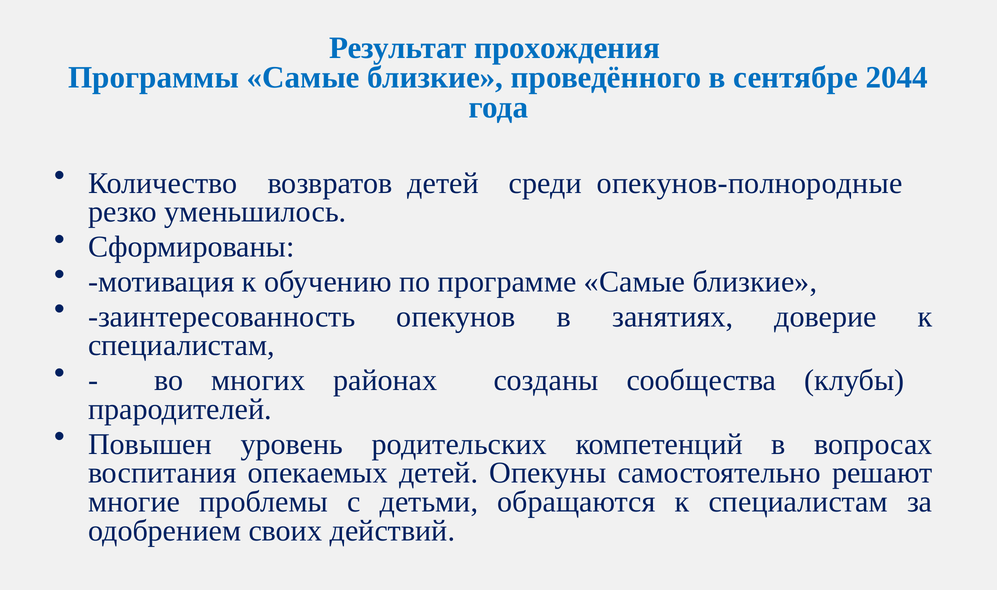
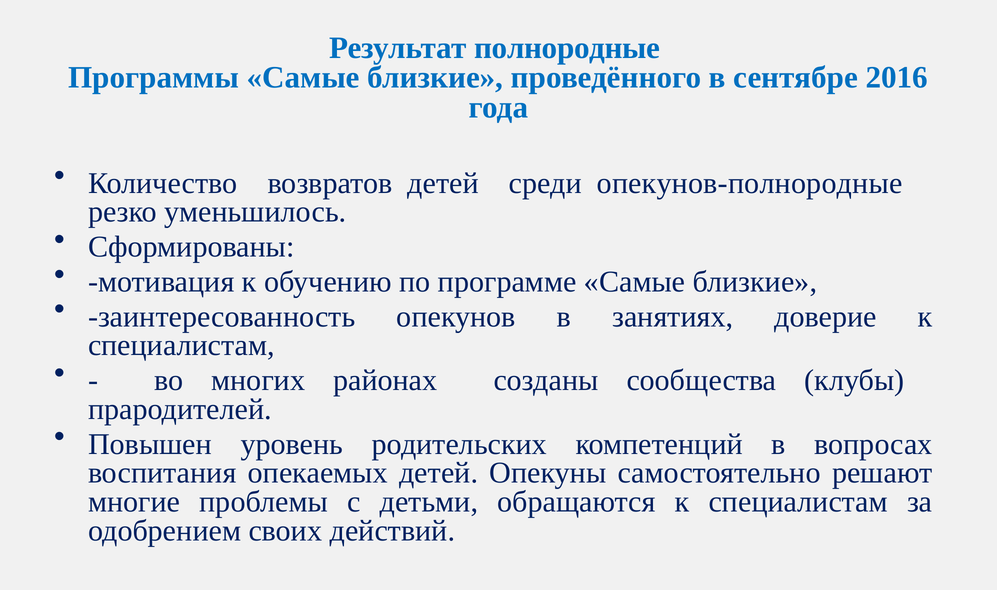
прохождения: прохождения -> полнородные (567, 48)
2044: 2044 -> 2016 (897, 78)
